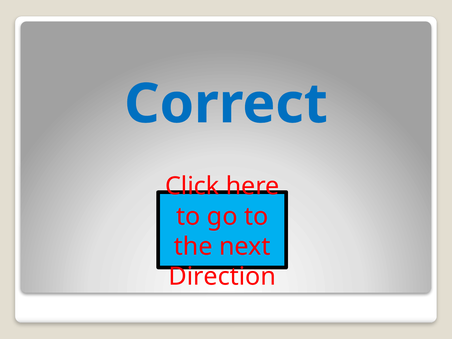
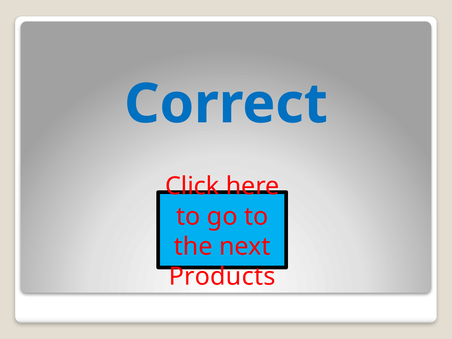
Direction: Direction -> Products (222, 277)
